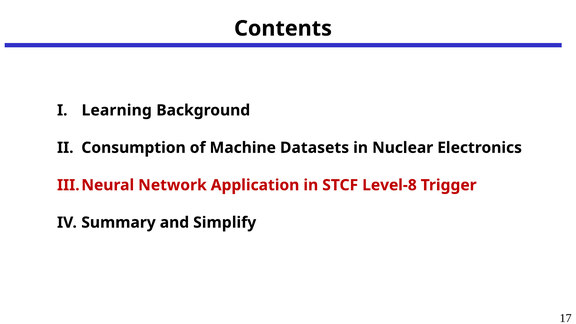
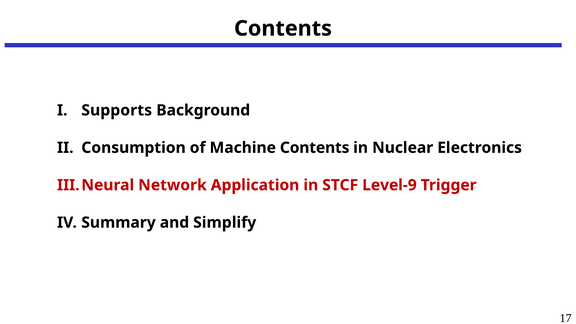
Learning: Learning -> Supports (117, 110)
Machine Datasets: Datasets -> Contents (315, 148)
Level‑8: Level‑8 -> Level‑9 (389, 185)
